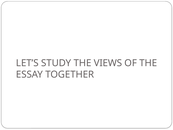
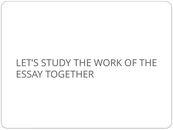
VIEWS: VIEWS -> WORK (108, 63)
